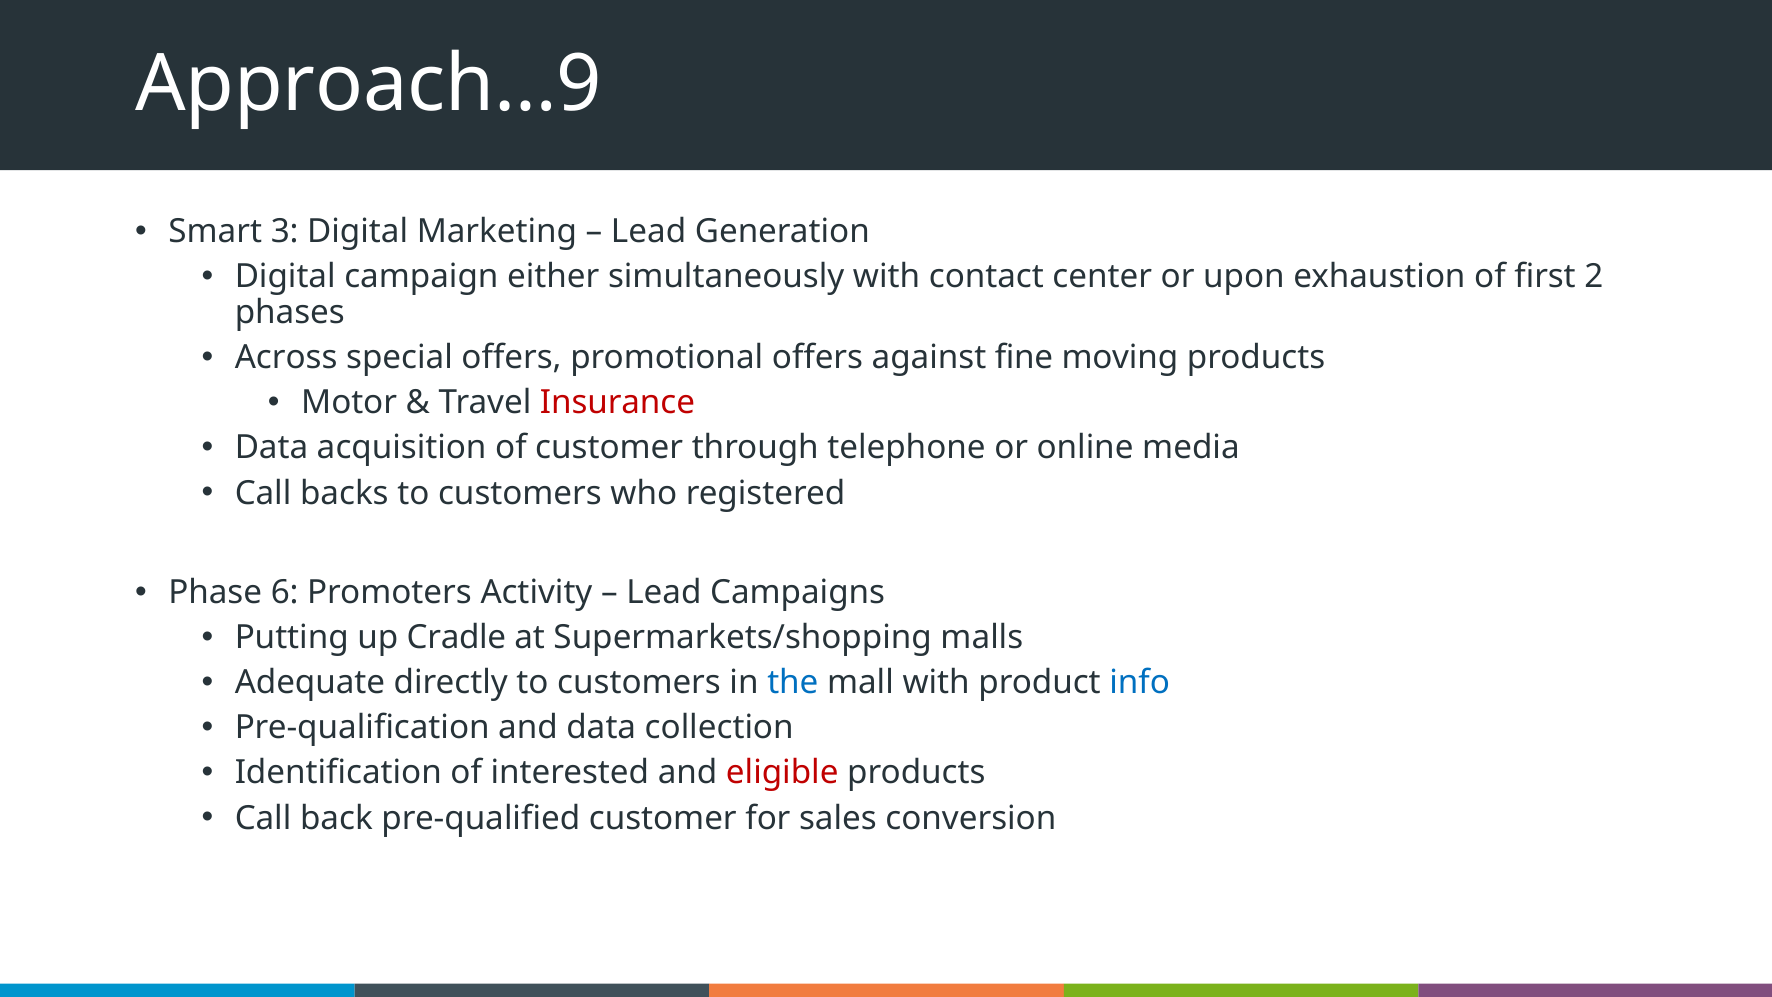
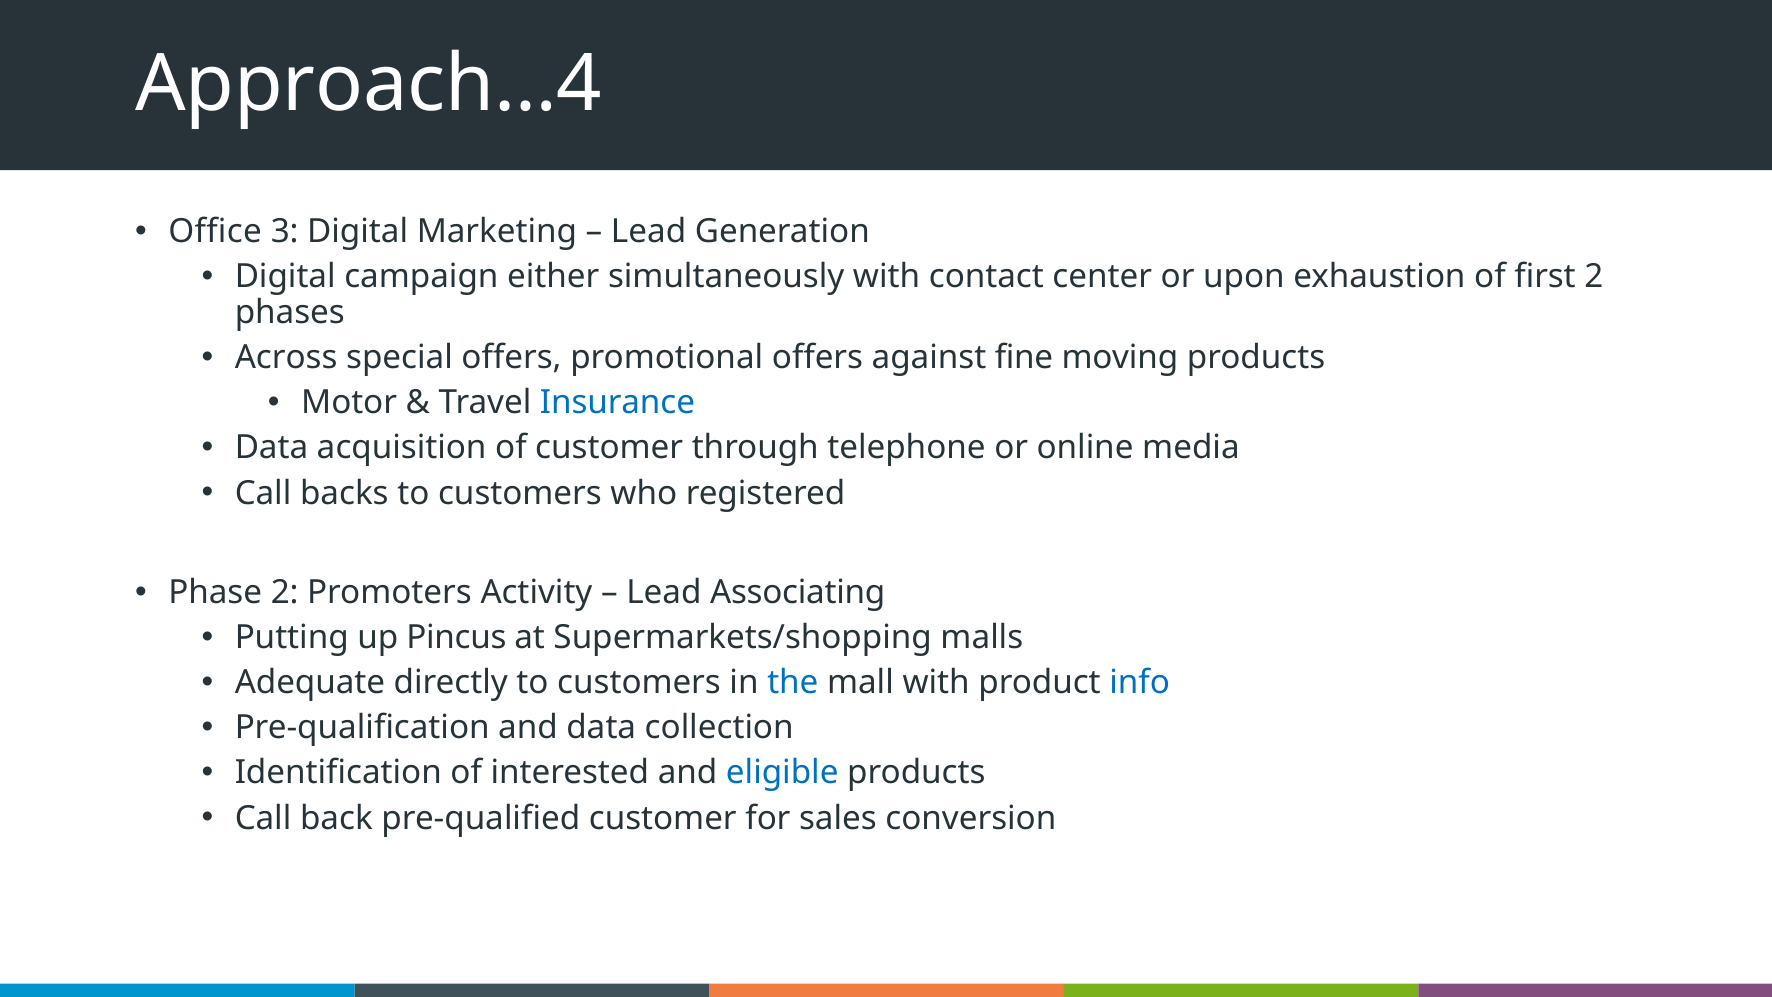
Approach…9: Approach…9 -> Approach…4 (369, 84)
Smart: Smart -> Office (215, 232)
Insurance colour: red -> blue (617, 403)
Phase 6: 6 -> 2 (285, 592)
Campaigns: Campaigns -> Associating (798, 592)
Cradle: Cradle -> Pincus (456, 638)
eligible colour: red -> blue (782, 773)
